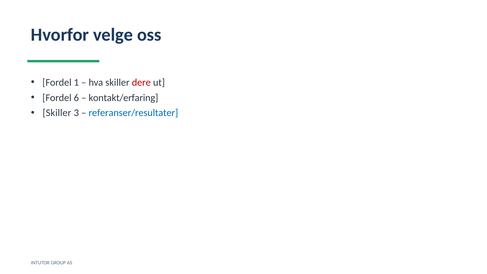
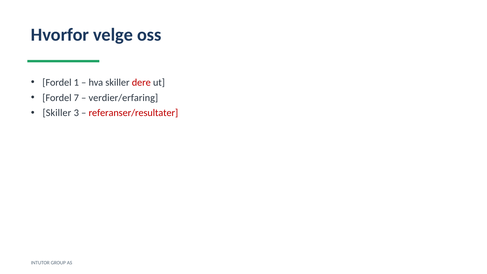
6: 6 -> 7 (76, 98)
kontakt/erfaring: kontakt/erfaring -> verdier/erfaring (123, 98)
referanser/resultater colour: blue -> red (133, 113)
